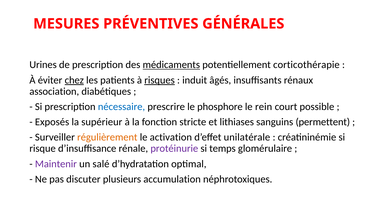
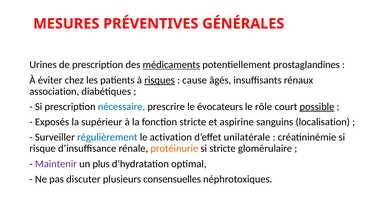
corticothérapie: corticothérapie -> prostaglandines (306, 65)
chez underline: present -> none (74, 80)
induit: induit -> cause (195, 80)
phosphore: phosphore -> évocateurs (220, 107)
rein: rein -> rôle (264, 107)
possible underline: none -> present (317, 107)
lithiases: lithiases -> aspirine (237, 122)
permettent: permettent -> localisation (323, 122)
régulièrement colour: orange -> blue (107, 137)
protéinurie colour: purple -> orange (174, 149)
si temps: temps -> stricte (223, 149)
salé: salé -> plus (101, 164)
accumulation: accumulation -> consensuelles (172, 179)
